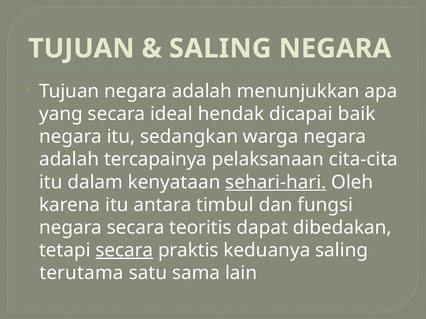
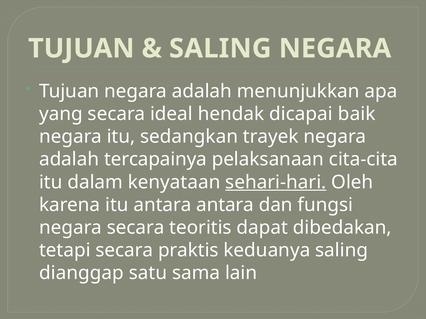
warga: warga -> trayek (271, 137)
antara timbul: timbul -> antara (225, 205)
secara underline: present -> none (124, 251)
terutama: terutama -> dianggap (82, 273)
